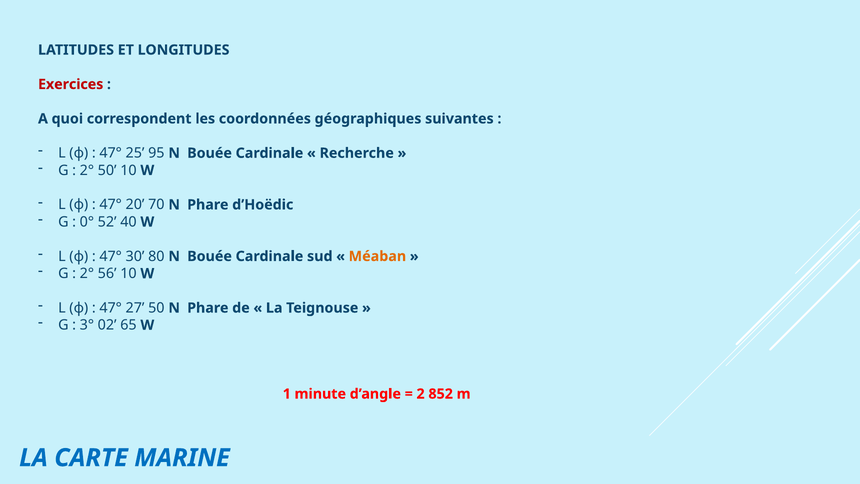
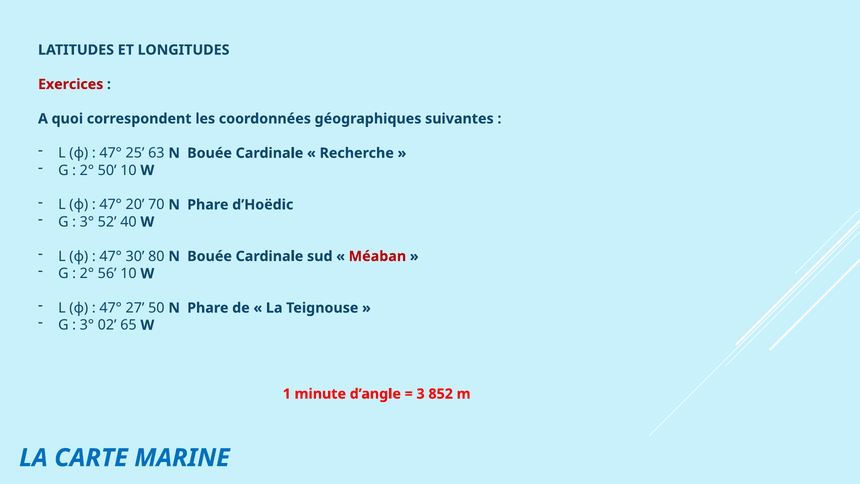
95: 95 -> 63 (156, 153)
0°: 0° -> 3° (87, 222)
Méaban colour: orange -> red (377, 256)
2: 2 -> 3 (421, 394)
